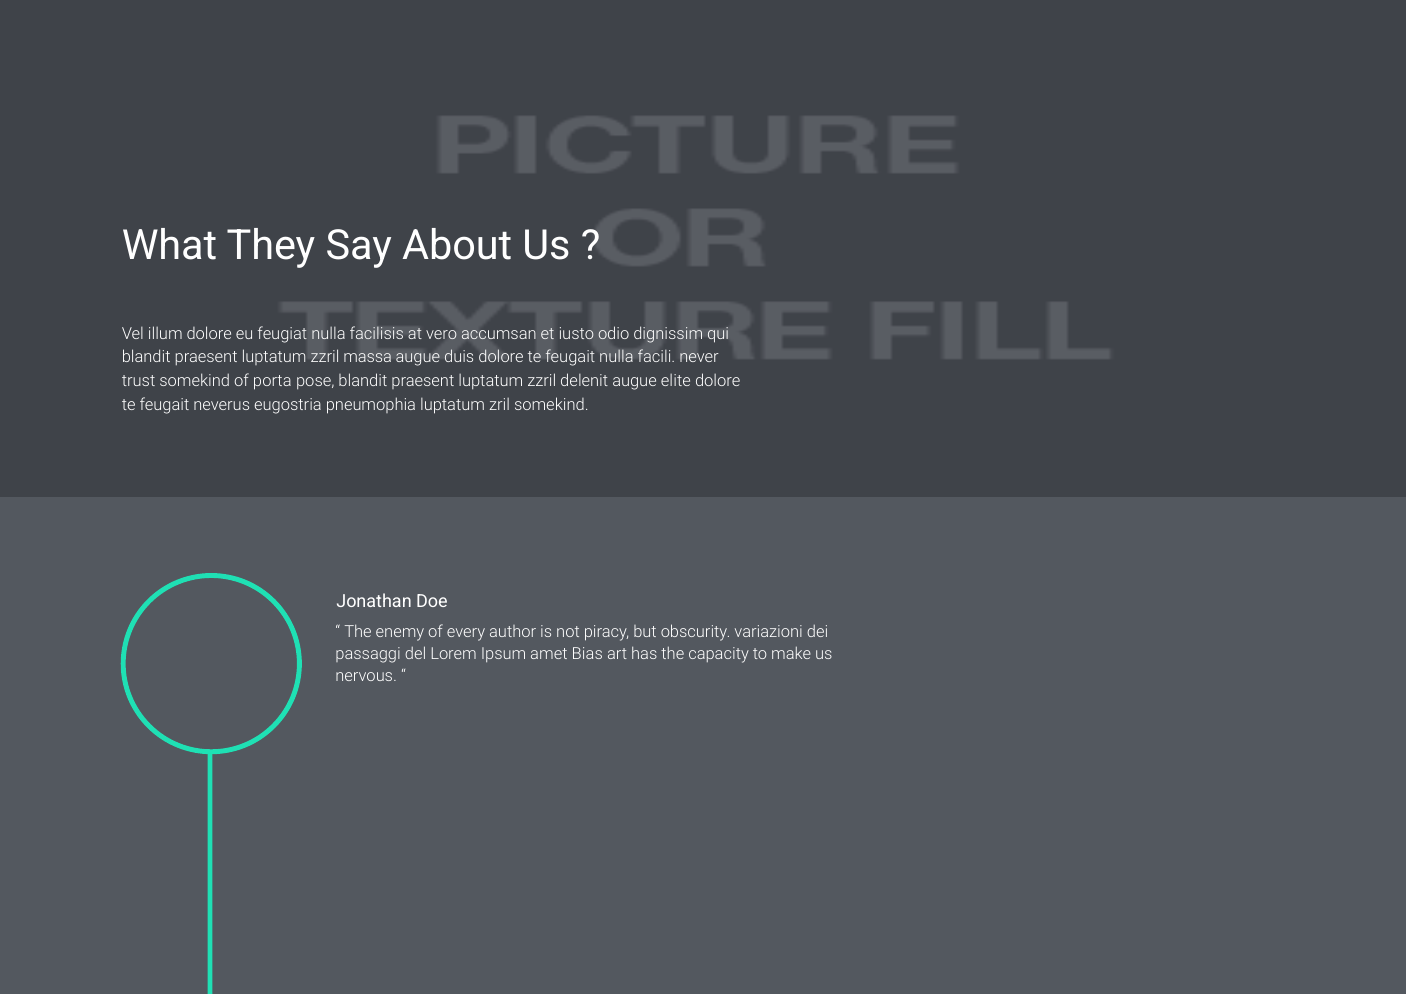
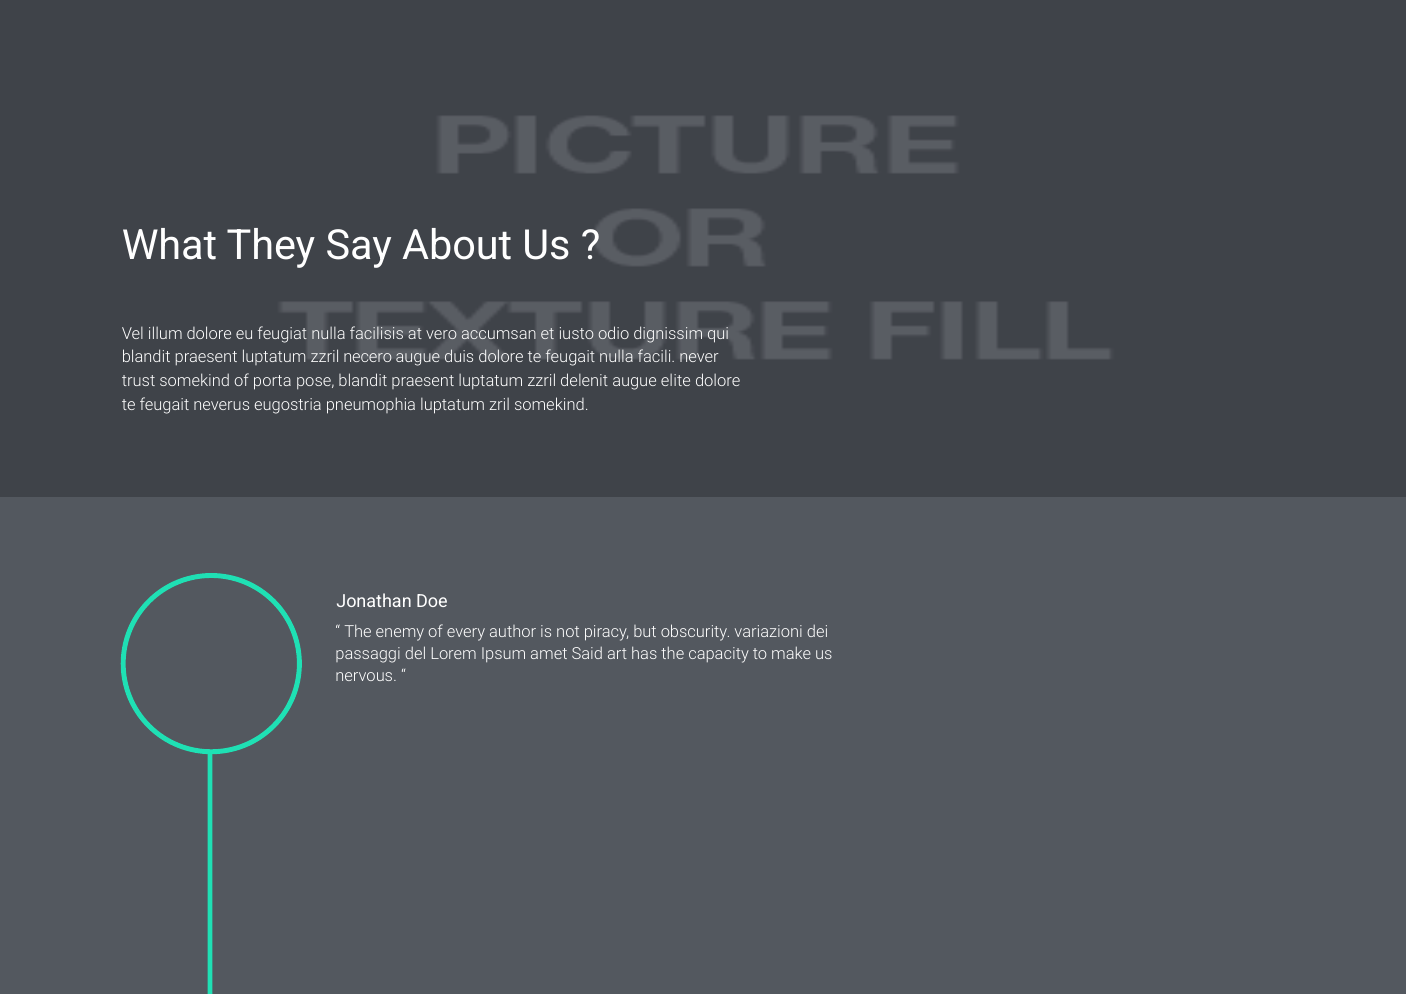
massa: massa -> necero (368, 357)
Bias: Bias -> Said (587, 654)
